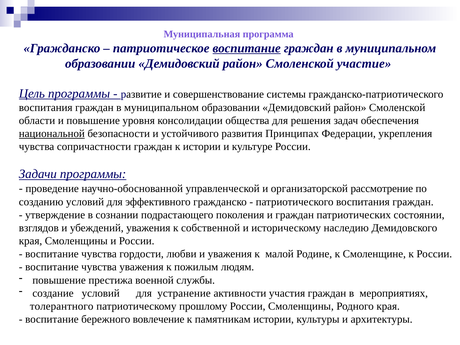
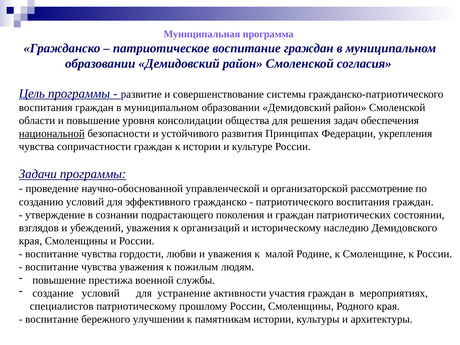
воспитание underline: present -> none (247, 48)
участие: участие -> согласия (364, 64)
собственной: собственной -> организаций (211, 228)
толерантного: толерантного -> специалистов (62, 306)
вовлечение: вовлечение -> улучшении (159, 319)
